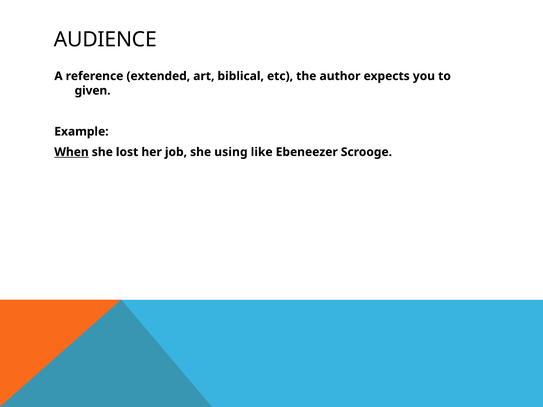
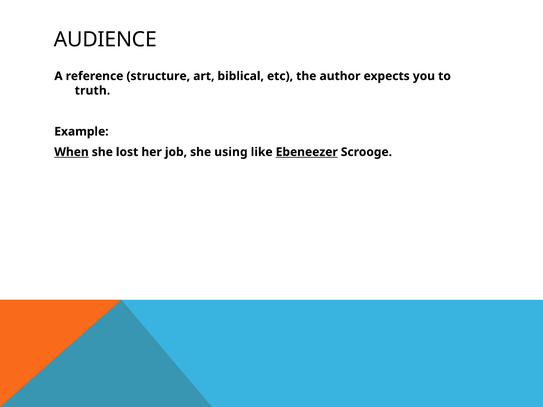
extended: extended -> structure (158, 76)
given: given -> truth (92, 91)
Ebeneezer underline: none -> present (307, 152)
